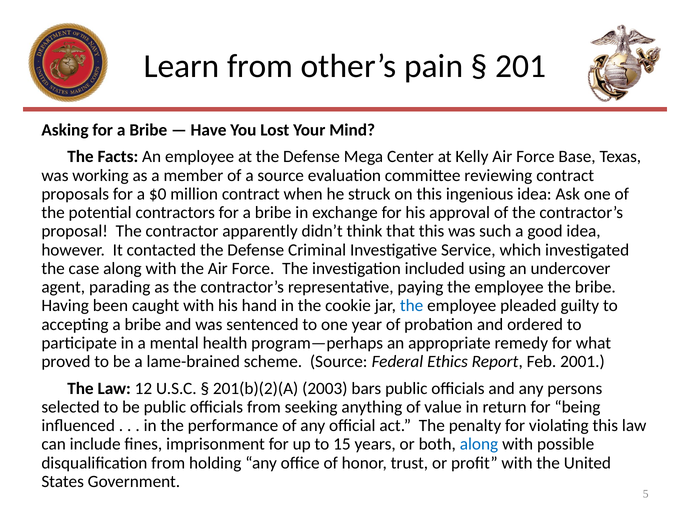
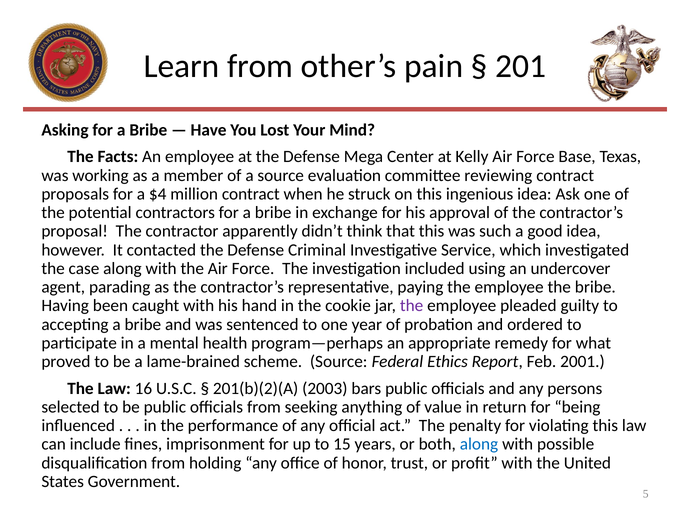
$0: $0 -> $4 (158, 194)
the colour: blue -> purple (412, 306)
12: 12 -> 16 (143, 389)
